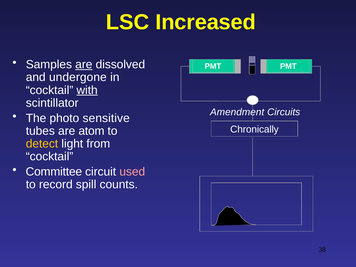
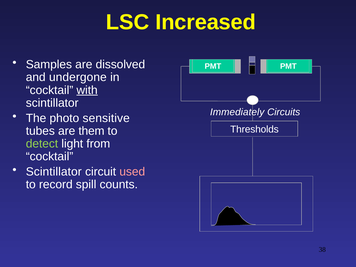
are underline: present -> none (84, 64)
Amendment: Amendment -> Immediately (237, 112)
Chronically: Chronically -> Thresholds (254, 129)
atom: atom -> them (91, 131)
detect colour: yellow -> light green (42, 144)
Committee: Committee -> Scintillator (54, 172)
